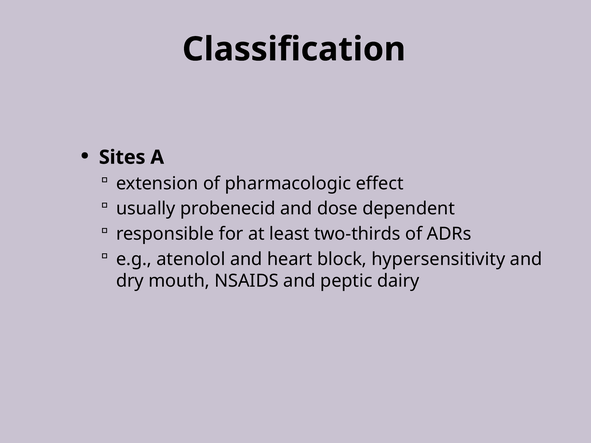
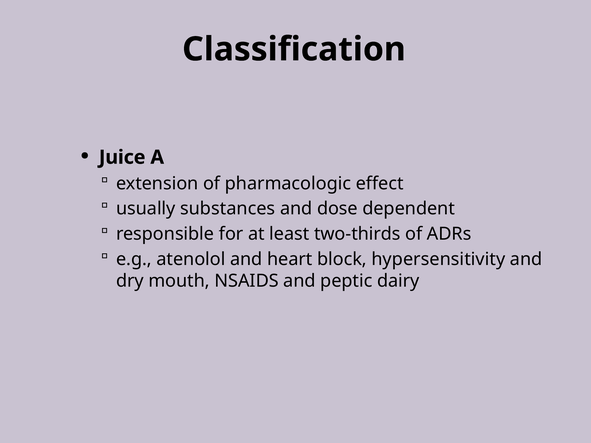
Sites: Sites -> Juice (122, 157)
probenecid: probenecid -> substances (228, 209)
